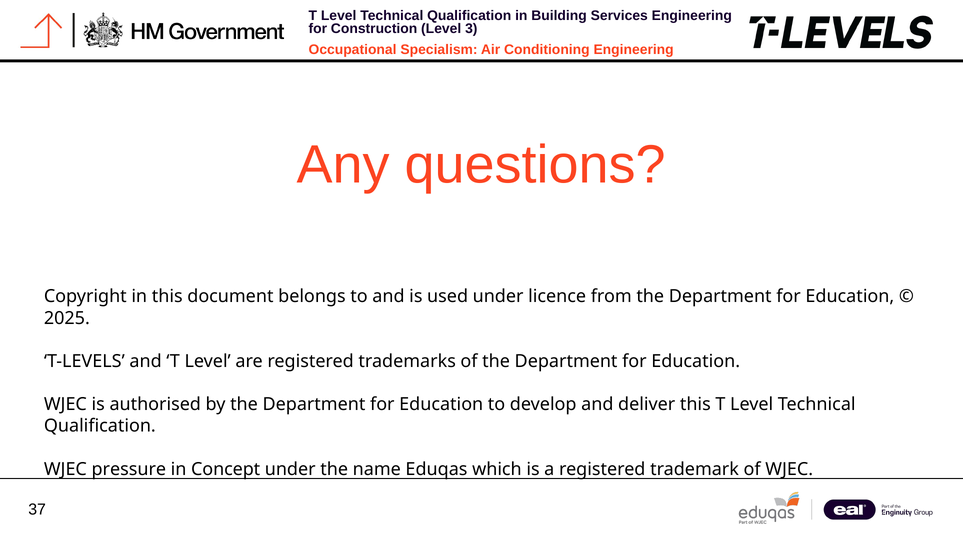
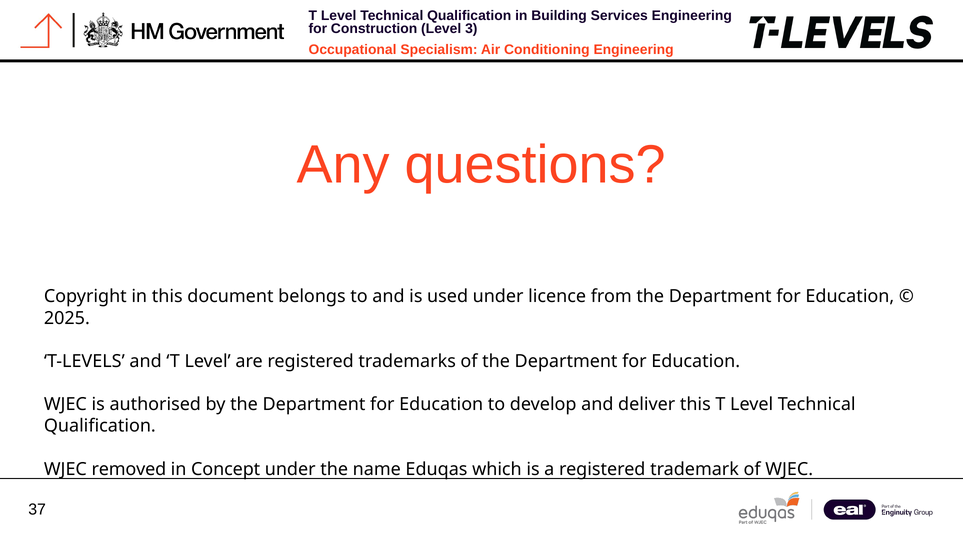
pressure: pressure -> removed (129, 469)
